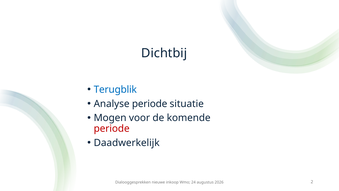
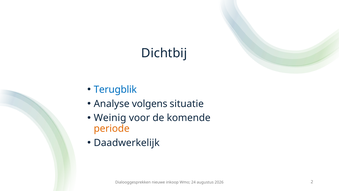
Analyse periode: periode -> volgens (150, 104)
Mogen: Mogen -> Weinig (110, 118)
periode colour: red -> orange (112, 128)
